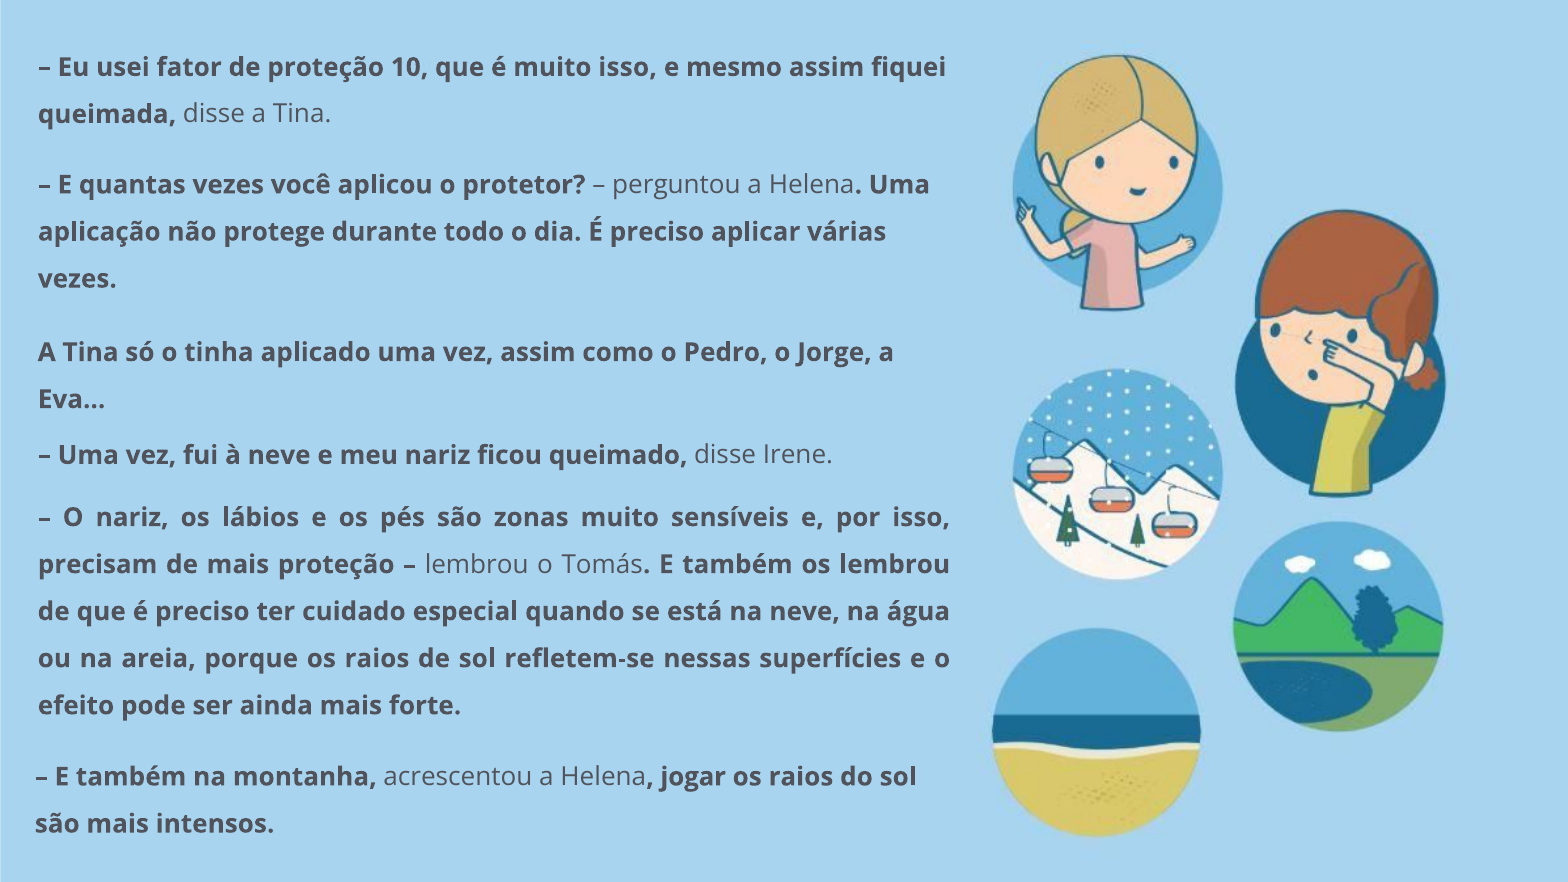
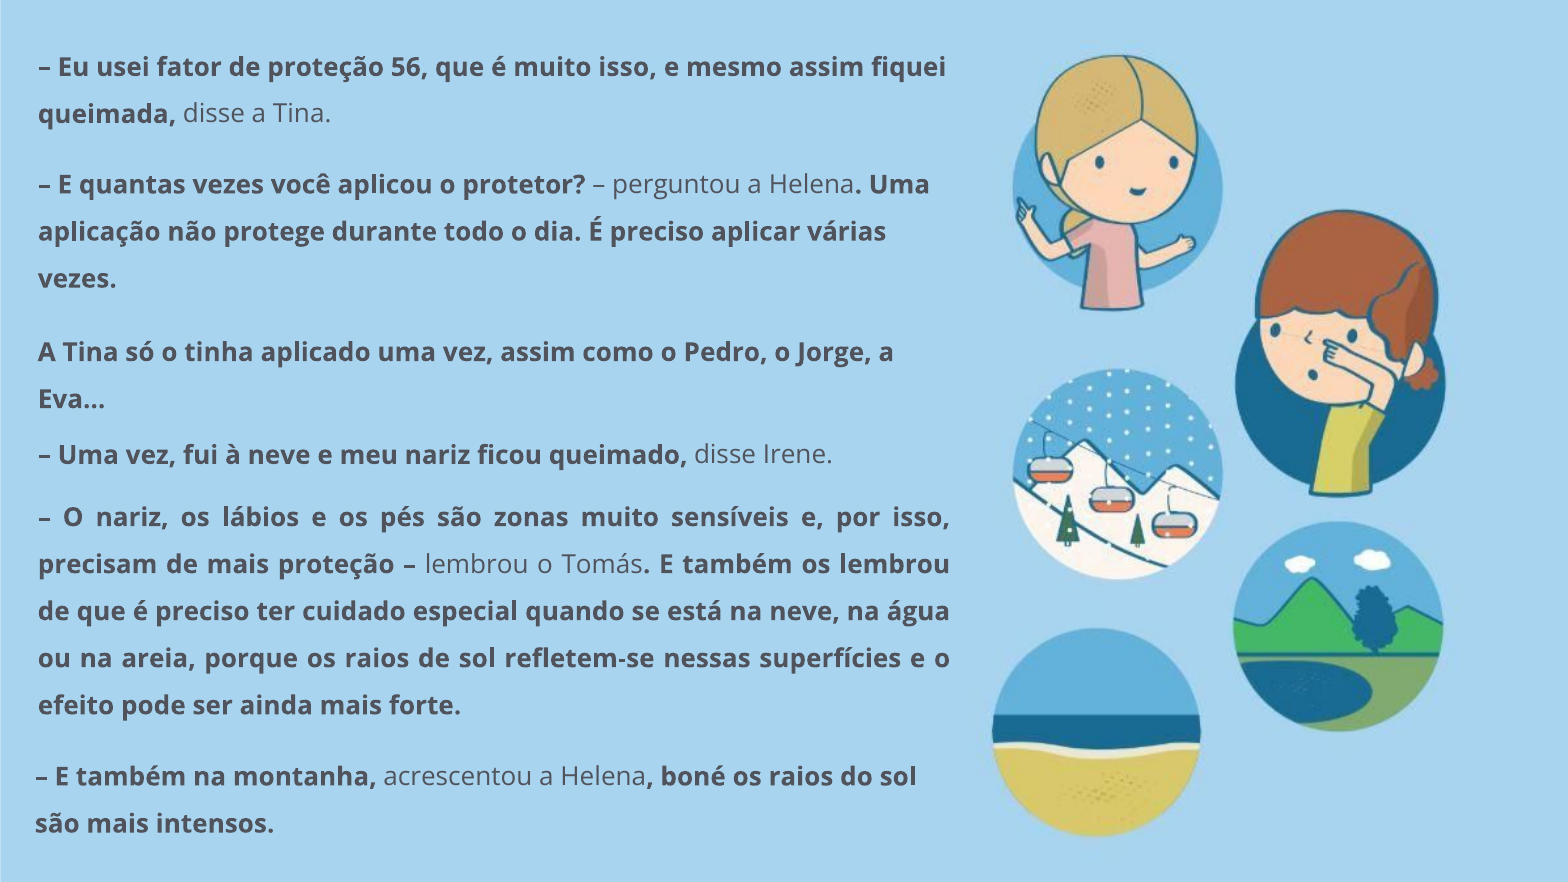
10: 10 -> 56 (410, 67)
jogar: jogar -> boné (693, 777)
